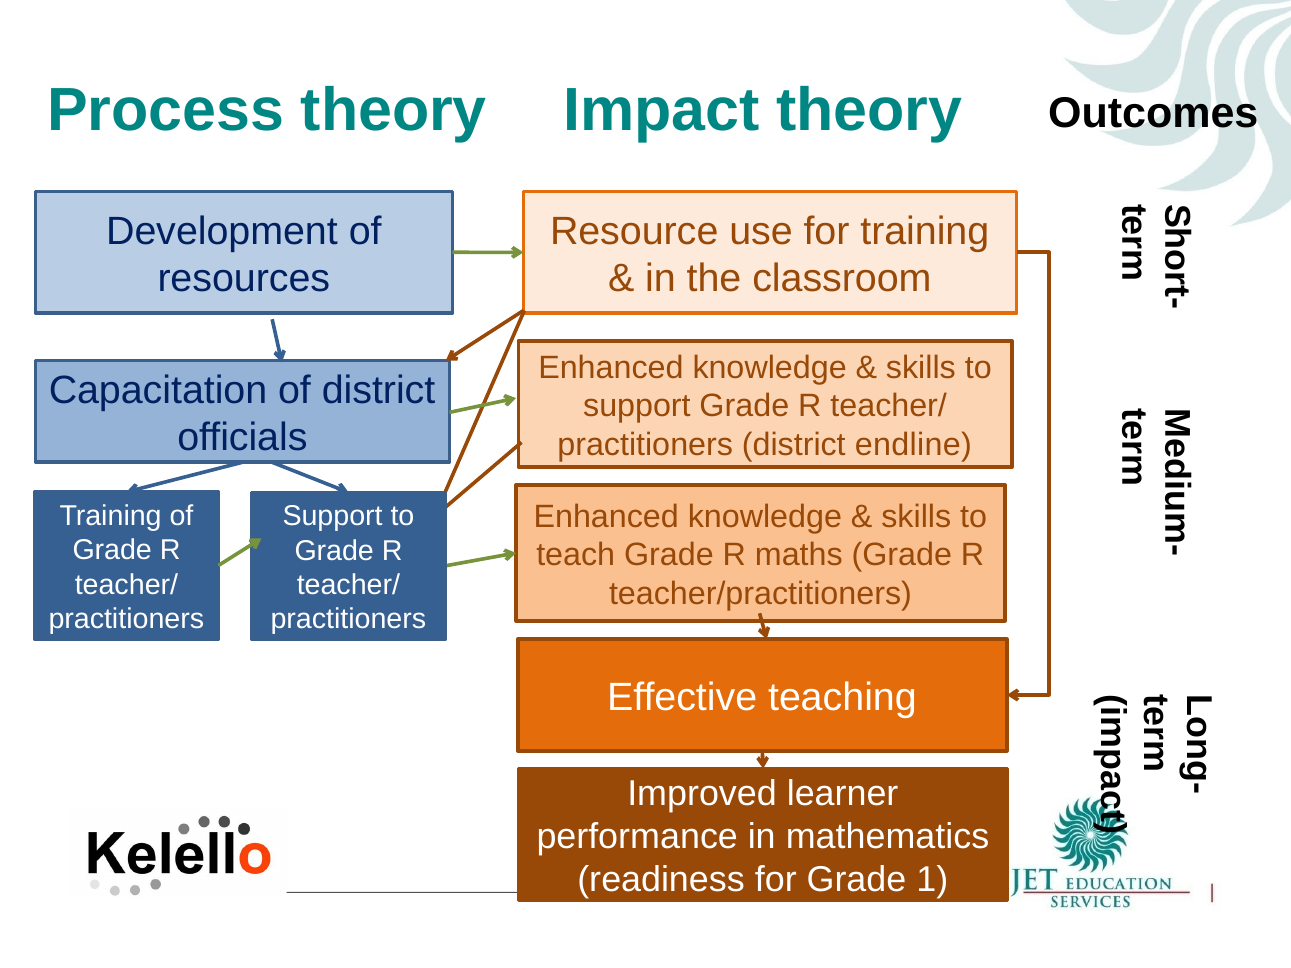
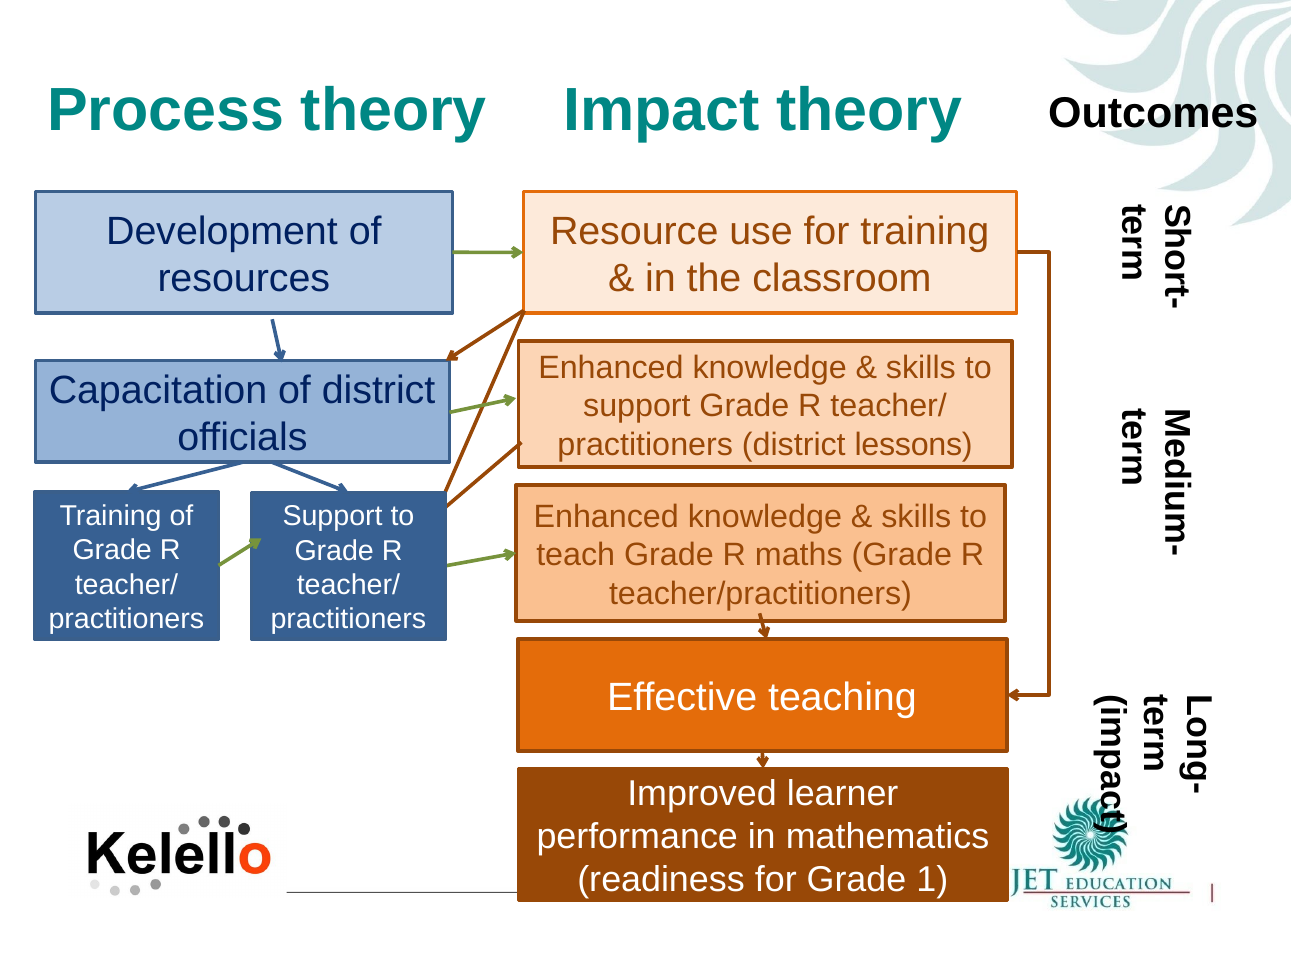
endline: endline -> lessons (914, 445)
